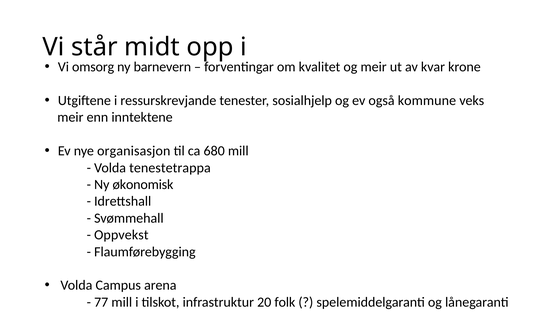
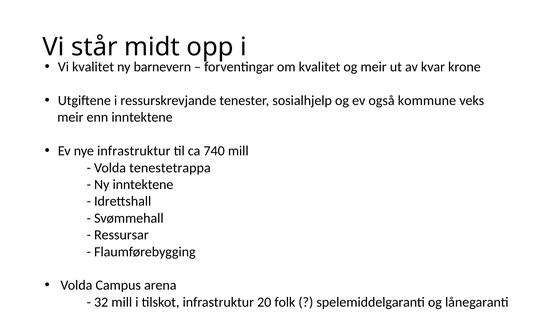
Vi omsorg: omsorg -> kvalitet (93, 67)
nye organisasjon: organisasjon -> infrastruktur (134, 151)
680: 680 -> 740 (214, 151)
Ny økonomisk: økonomisk -> inntektene (143, 184)
Oppvekst: Oppvekst -> Ressursar (121, 235)
77: 77 -> 32 (101, 302)
